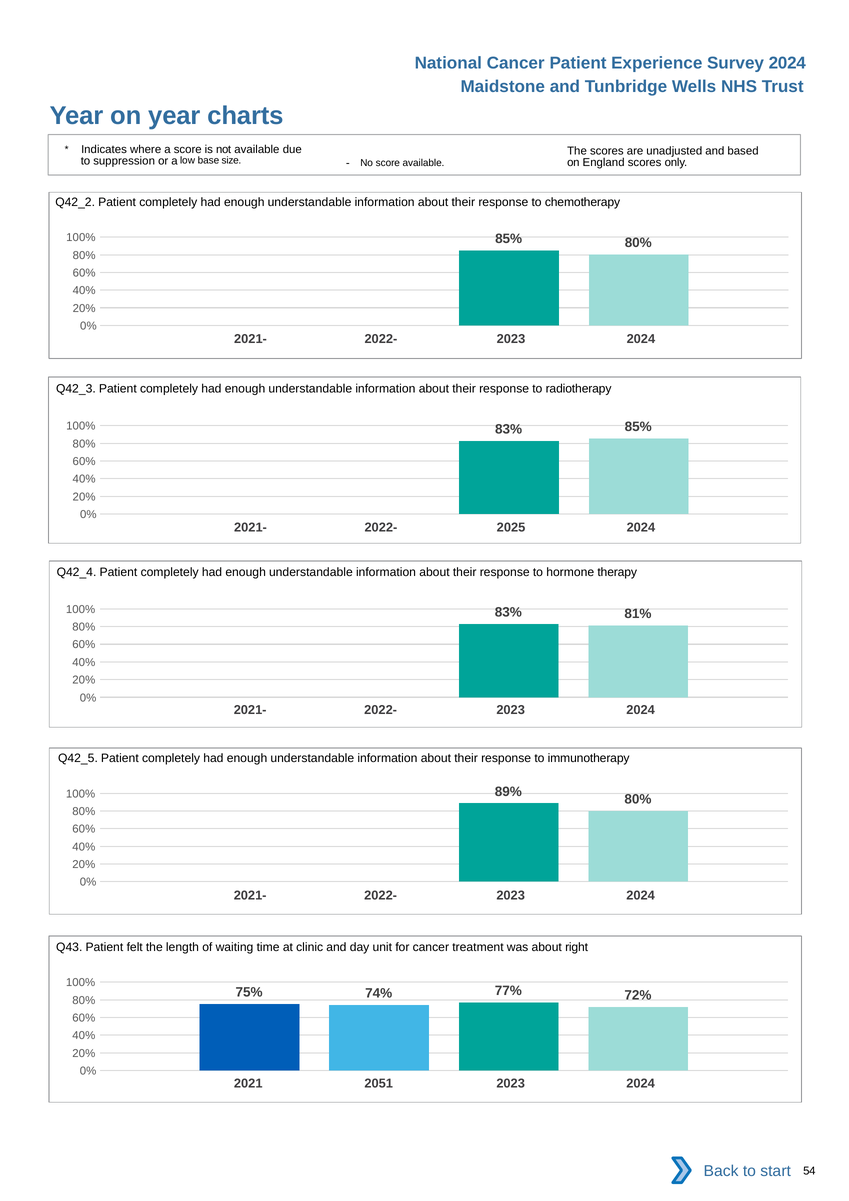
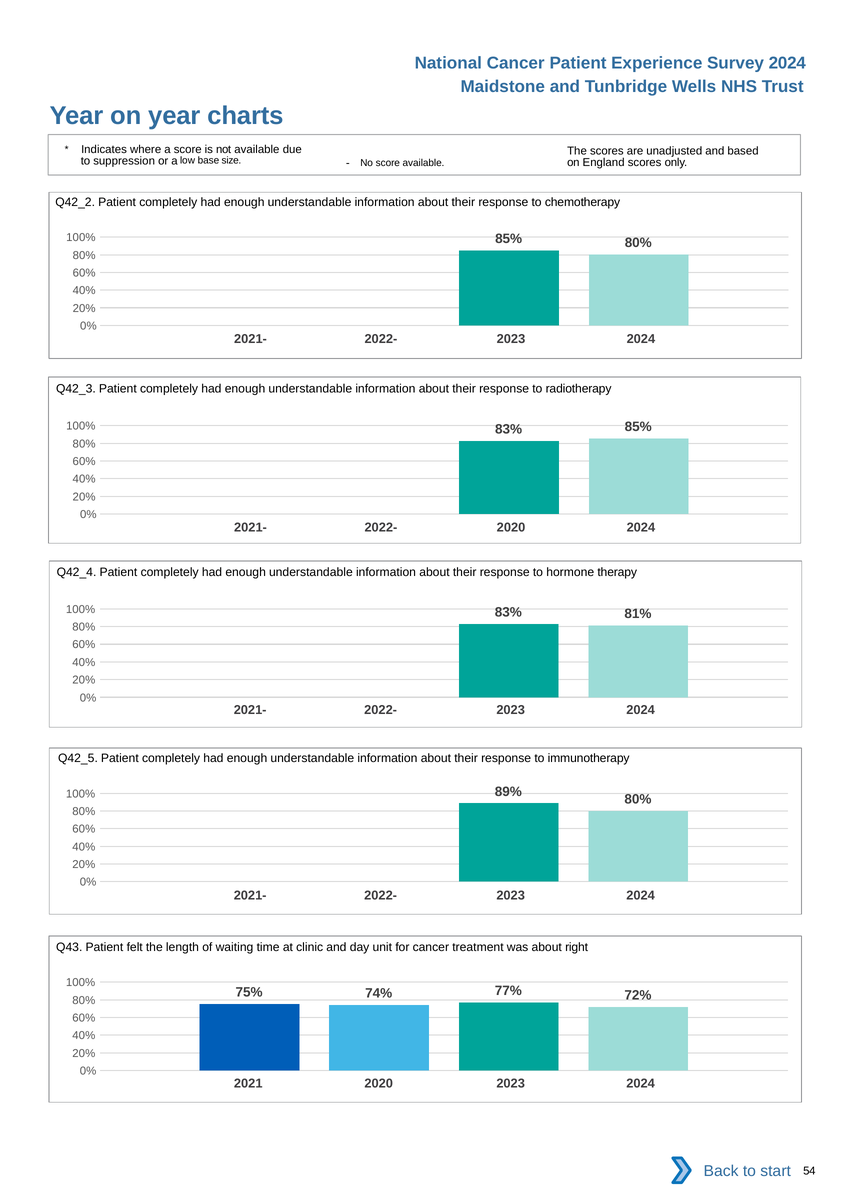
2022- 2025: 2025 -> 2020 (511, 528)
2021 2051: 2051 -> 2020 (379, 1084)
